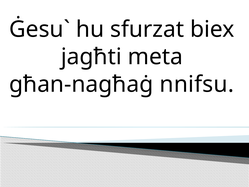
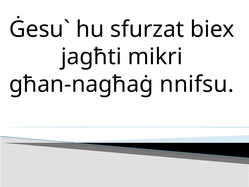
meta: meta -> mikri (155, 57)
